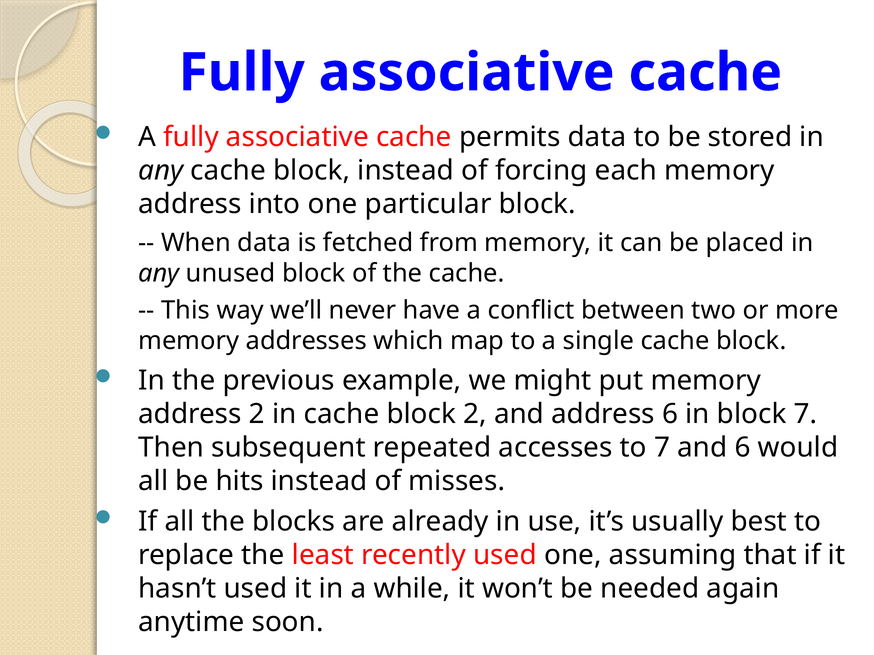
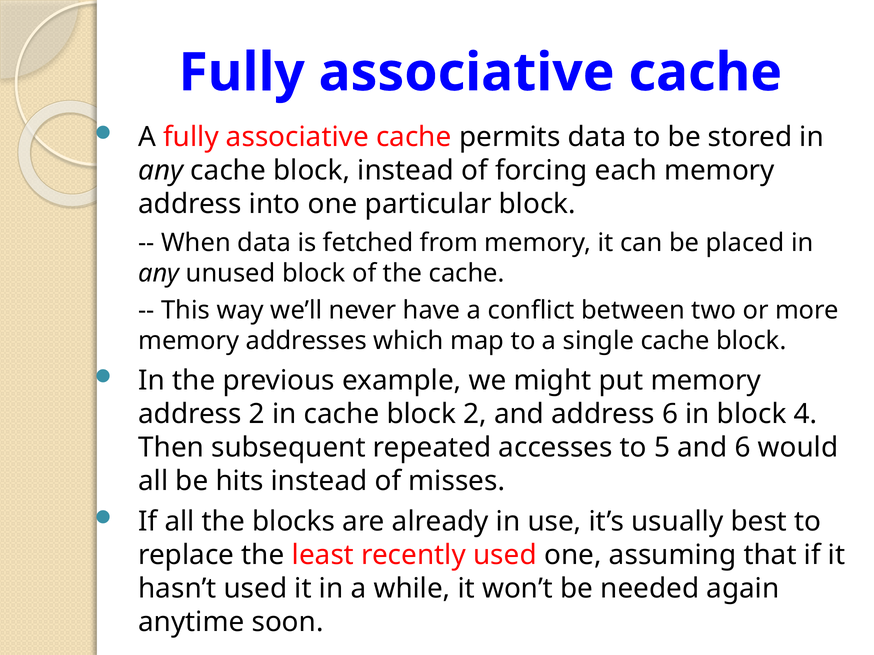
block 7: 7 -> 4 (805, 414)
to 7: 7 -> 5 (662, 448)
